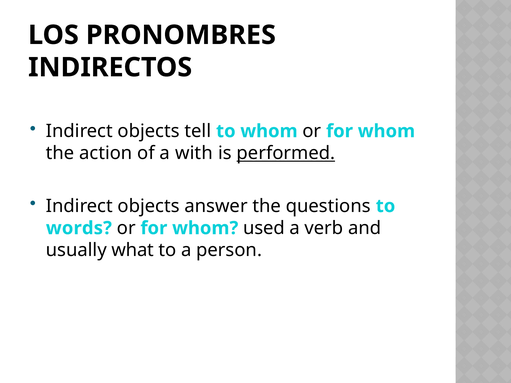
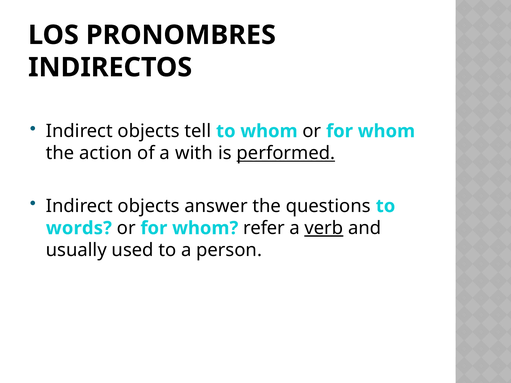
used: used -> refer (264, 228)
verb underline: none -> present (324, 228)
what: what -> used (133, 250)
